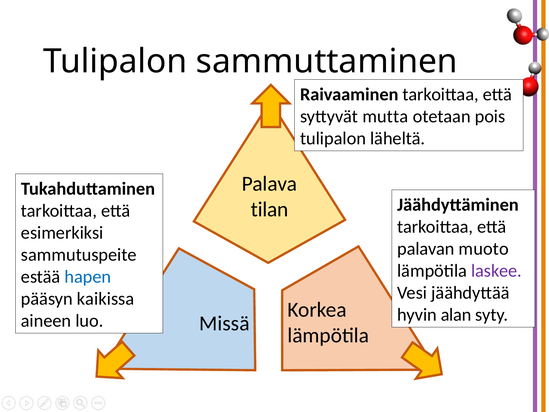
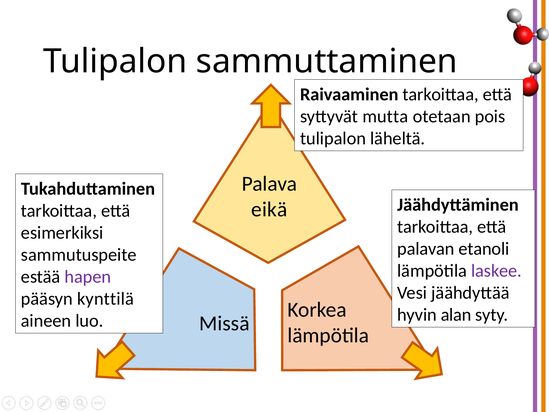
tilan: tilan -> eikä (269, 209)
muoto: muoto -> etanoli (484, 249)
hapen colour: blue -> purple (88, 277)
kaikissa: kaikissa -> kynttilä (106, 299)
